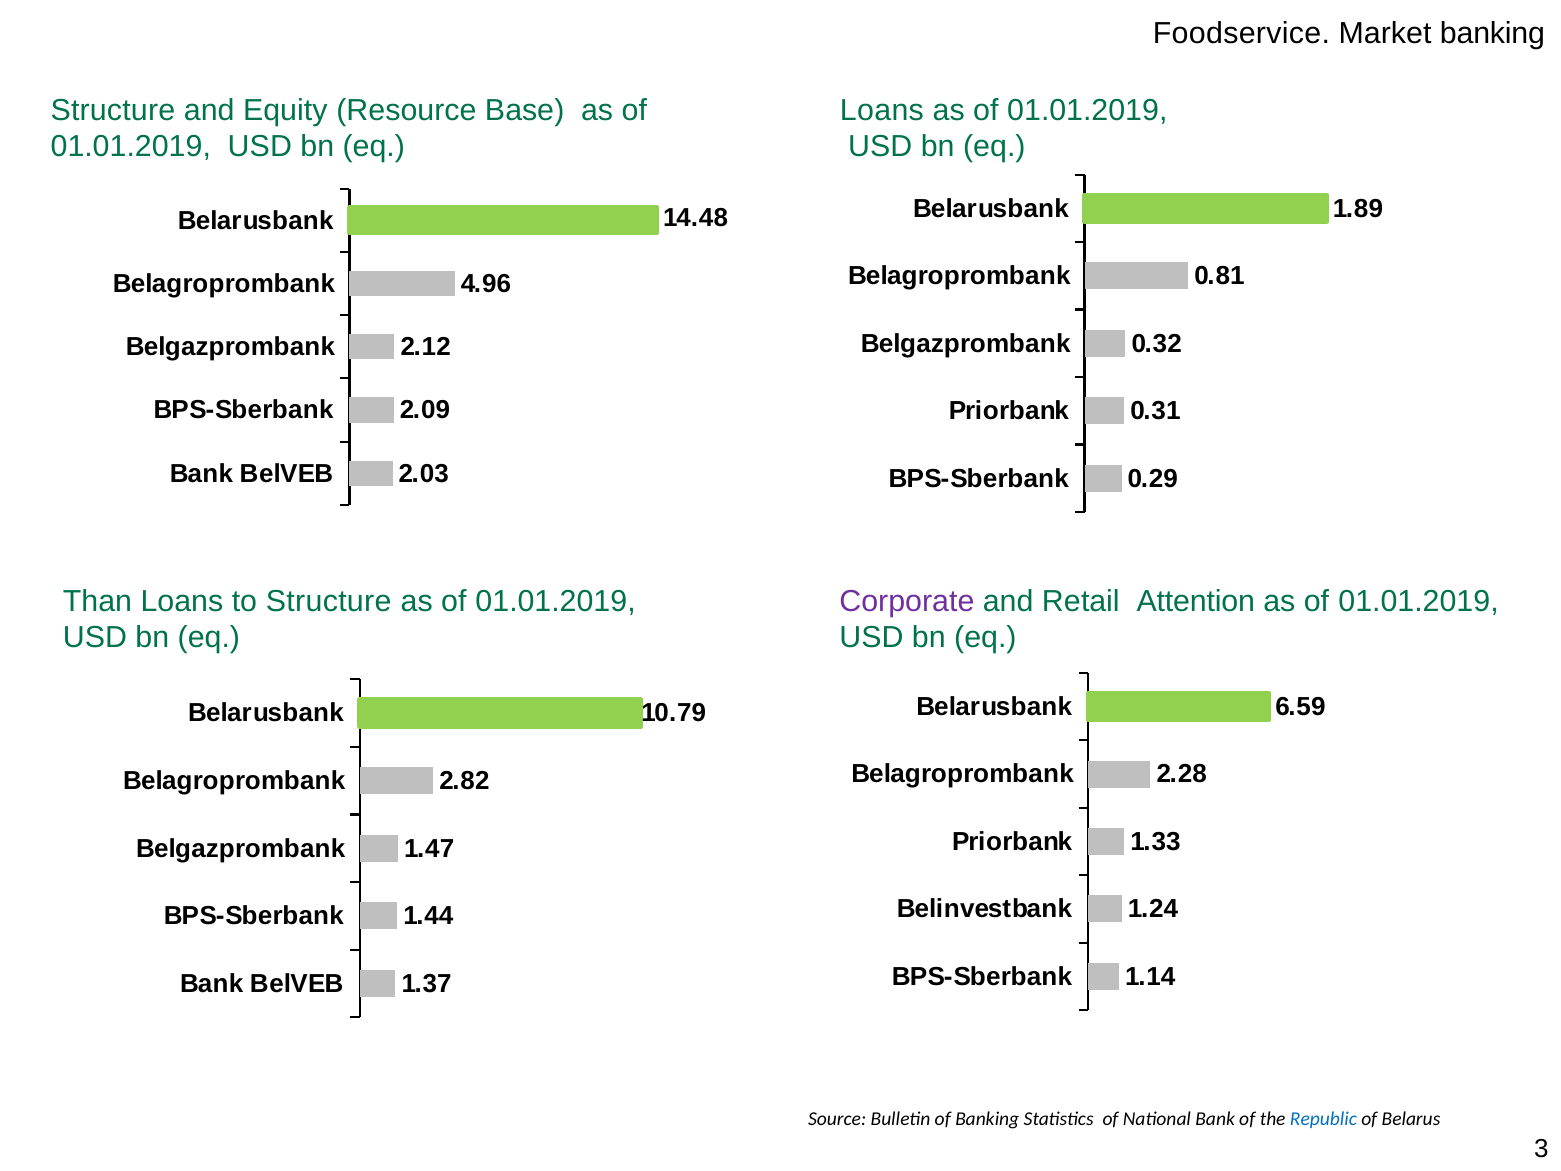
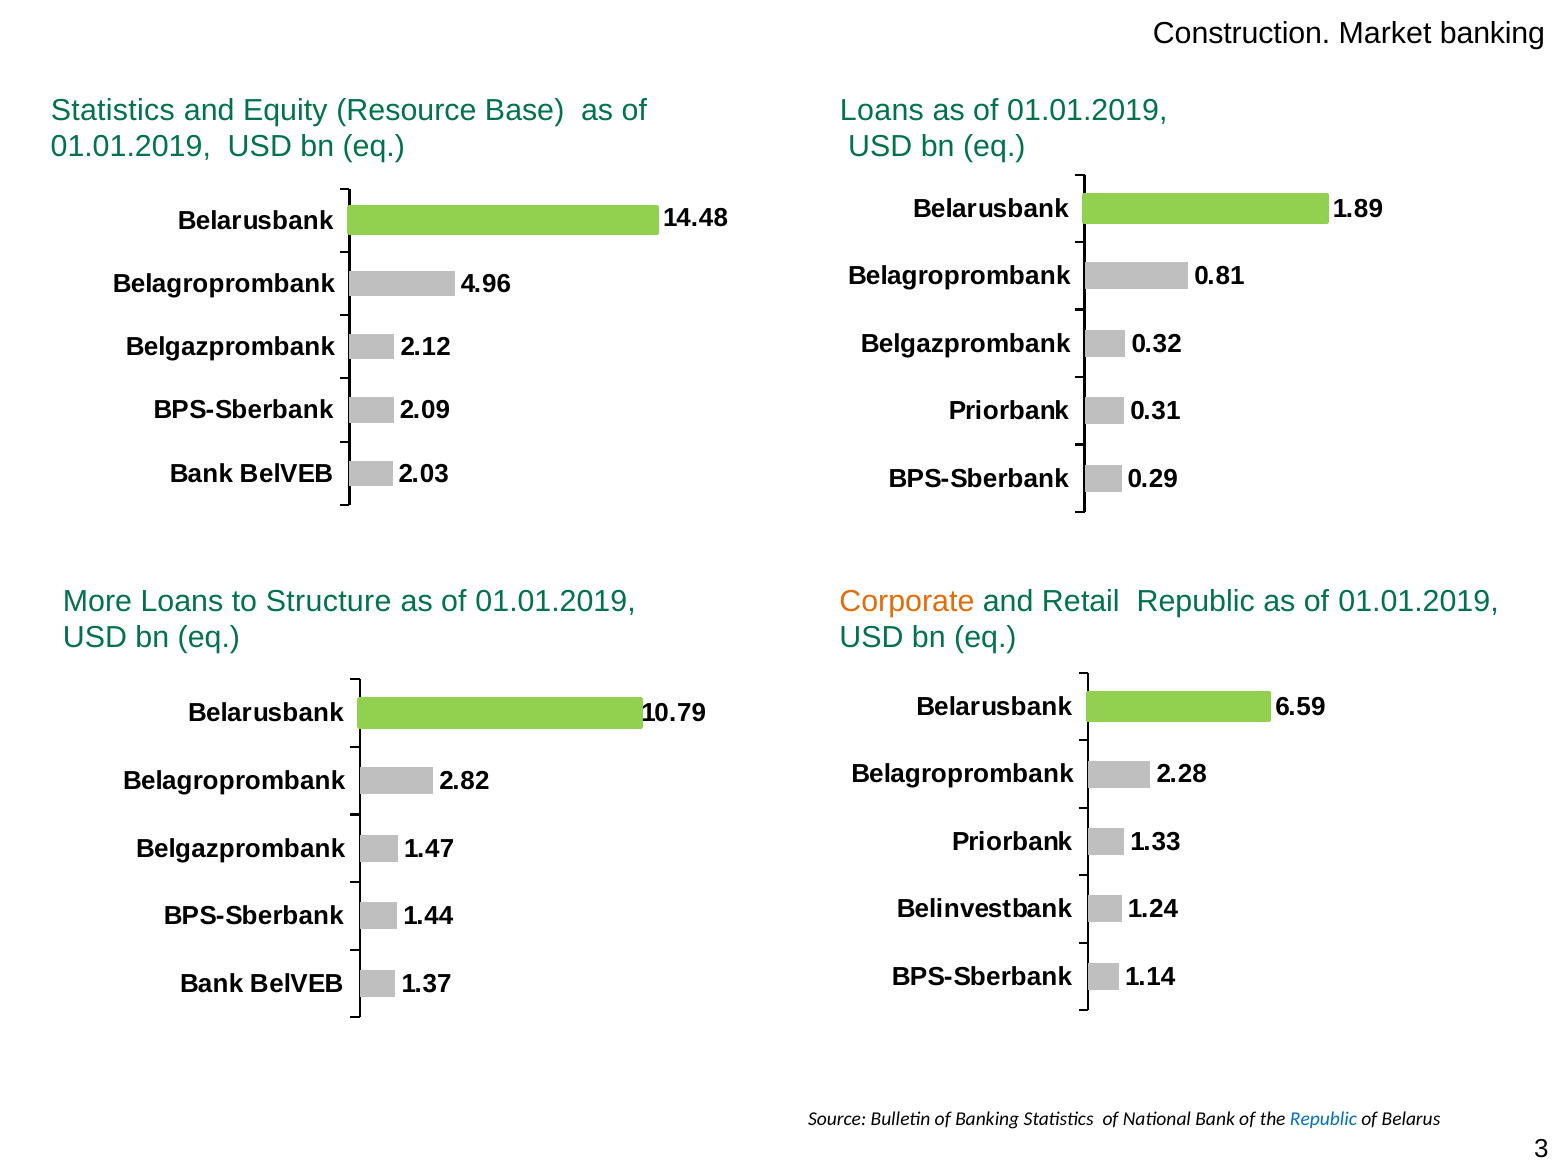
Foodservice: Foodservice -> Construction (1242, 33)
Structure: Structure -> Statistics (113, 110)
Than: Than -> More (97, 601)
Corporate colour: purple -> orange (907, 601)
Retail Attention: Attention -> Republic (1196, 601)
